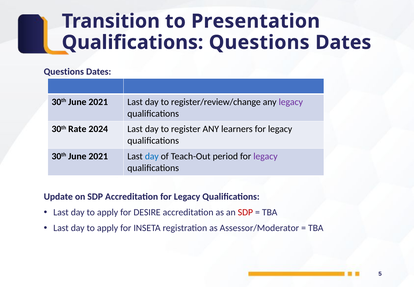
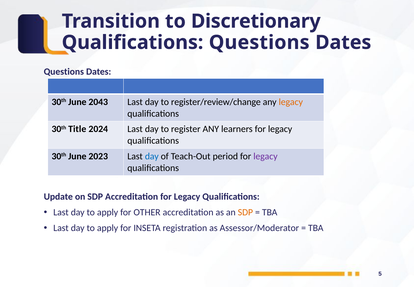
Presentation: Presentation -> Discretionary (256, 21)
2021: 2021 -> 2043 (98, 102)
legacy colour: purple -> orange (291, 102)
Rate: Rate -> Title (77, 129)
2021: 2021 -> 2023 (98, 156)
DESIRE: DESIRE -> OTHER (147, 212)
SDP colour: red -> orange (245, 212)
